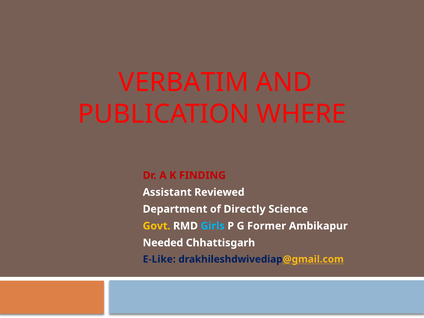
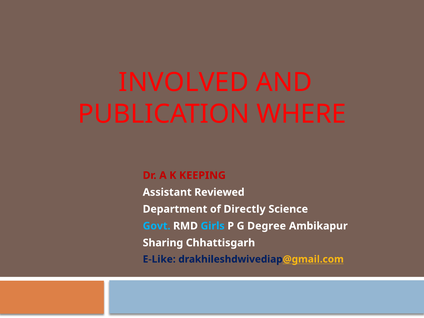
VERBATIM: VERBATIM -> INVOLVED (184, 82)
FINDING: FINDING -> KEEPING (202, 175)
Govt colour: yellow -> light blue (157, 226)
Former: Former -> Degree (267, 226)
Needed: Needed -> Sharing (163, 243)
